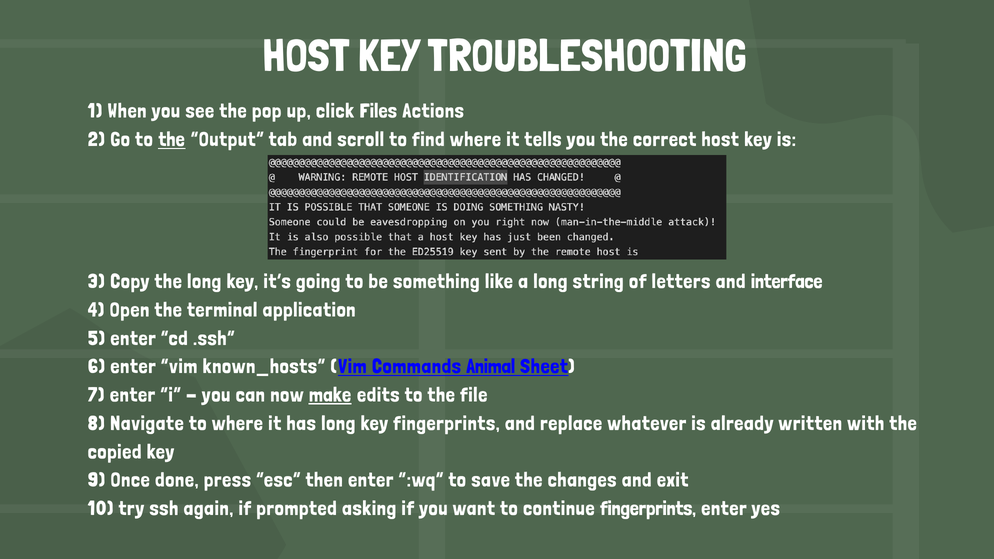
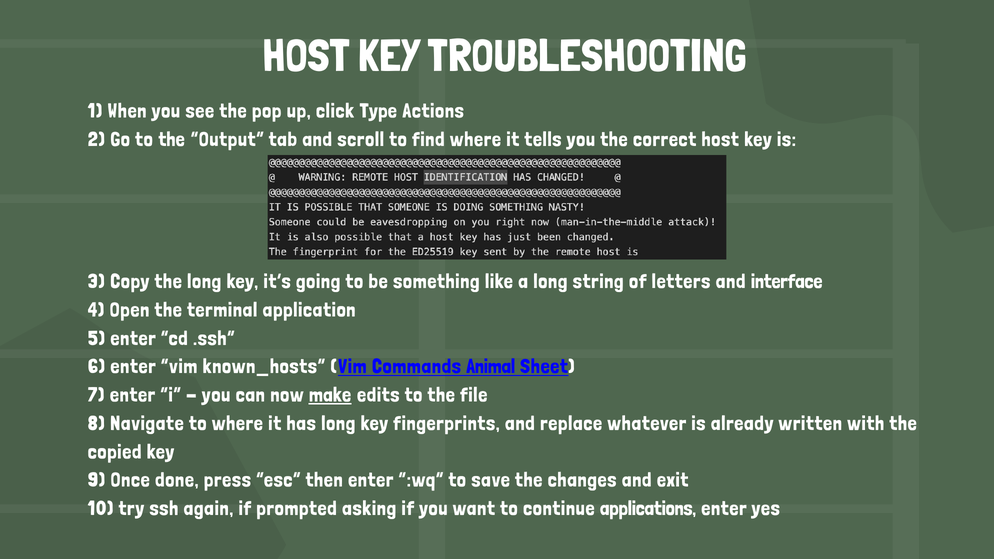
Files: Files -> Type (378, 111)
the underline: present -> none (172, 140)
continue fingerprints: fingerprints -> applications (648, 509)
